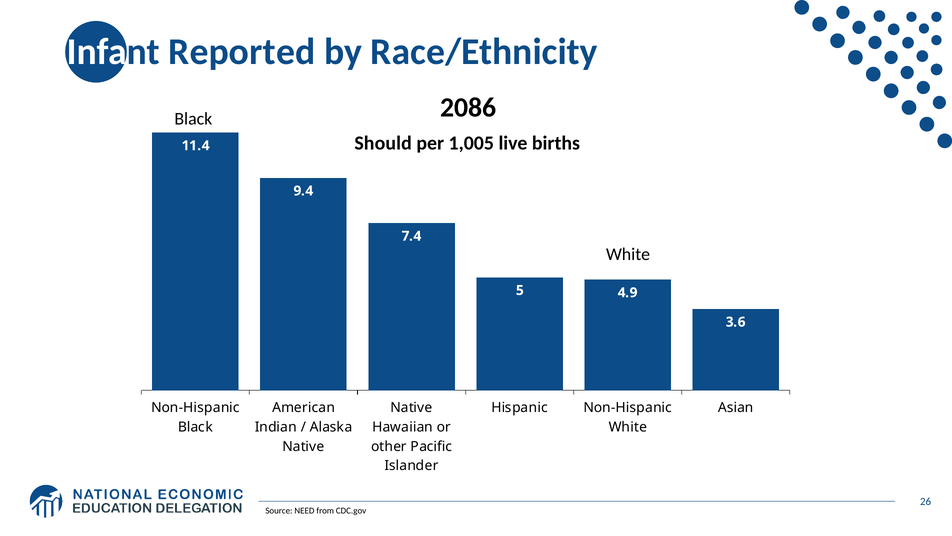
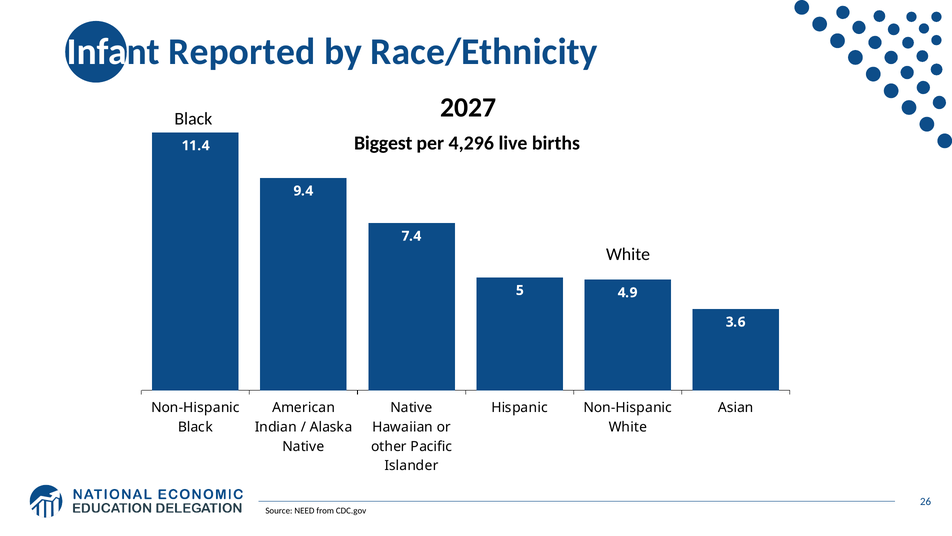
2086: 2086 -> 2027 (468, 108)
Should: Should -> Biggest (383, 143)
1,005: 1,005 -> 4,296 (471, 143)
